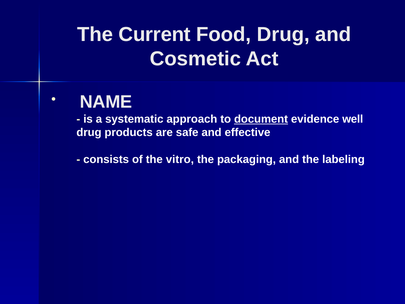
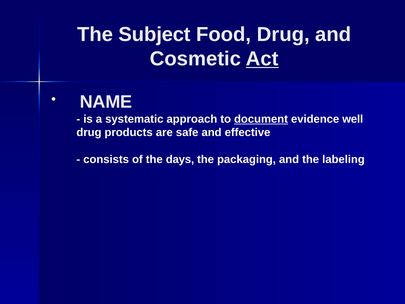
Current: Current -> Subject (155, 34)
Act underline: none -> present (262, 59)
vitro: vitro -> days (180, 159)
